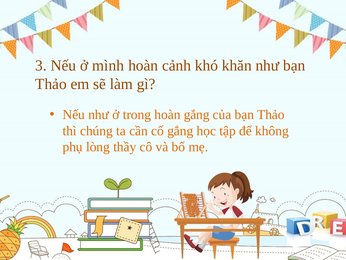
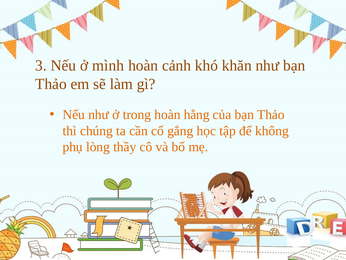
hoàn gắng: gắng -> hằng (197, 115)
